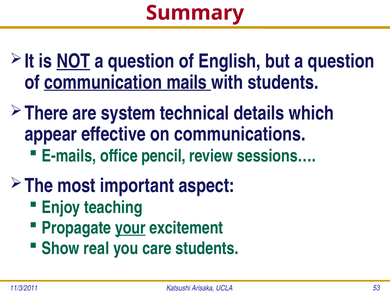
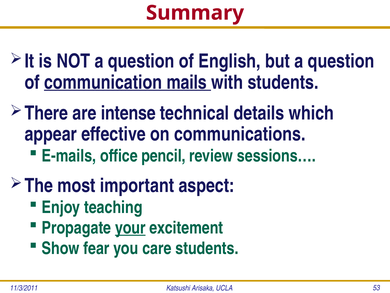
NOT underline: present -> none (73, 61)
system: system -> intense (128, 113)
real: real -> fear (96, 248)
